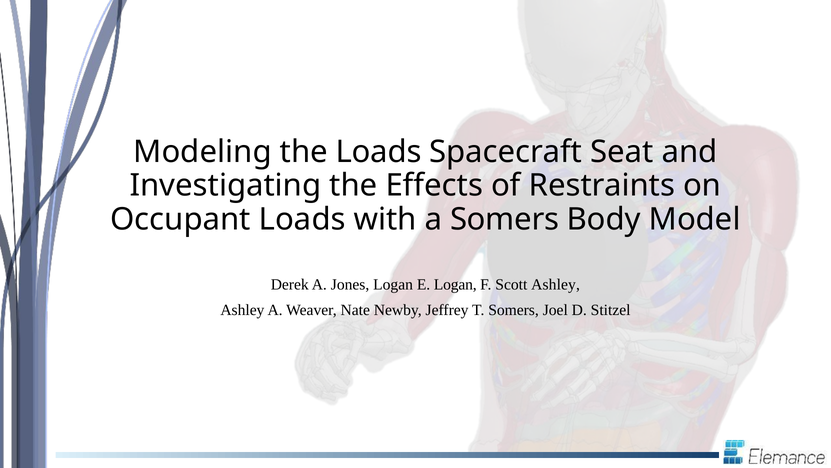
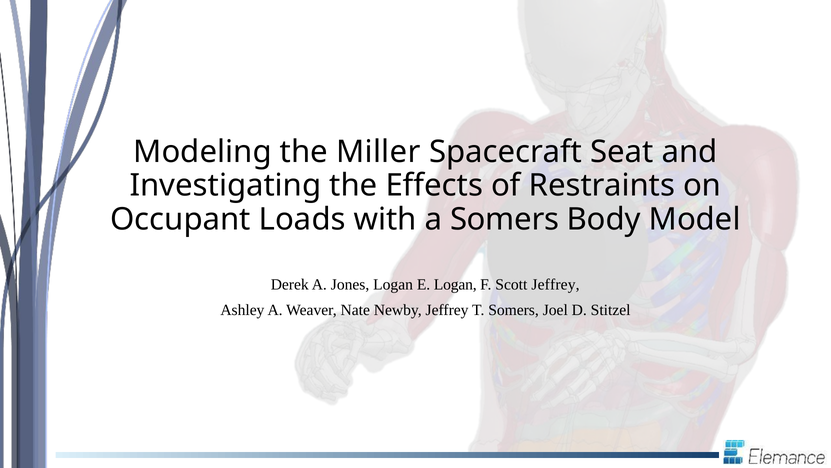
the Loads: Loads -> Miller (378, 152)
Scott Ashley: Ashley -> Jeffrey (556, 284)
